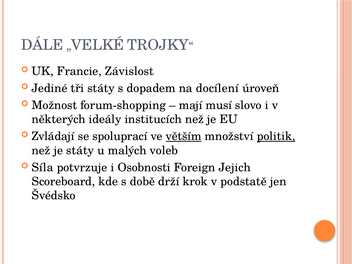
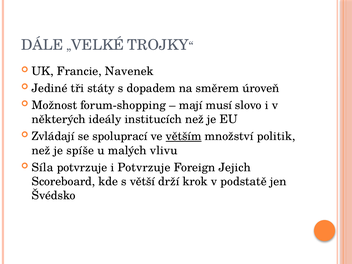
Závislost: Závislost -> Navenek (129, 71)
docílení: docílení -> směrem (217, 88)
politik underline: present -> none (276, 136)
je státy: státy -> spíše (80, 150)
voleb: voleb -> vlivu (164, 150)
i Osobnosti: Osobnosti -> Potvrzuje (144, 167)
době: době -> větší (142, 182)
